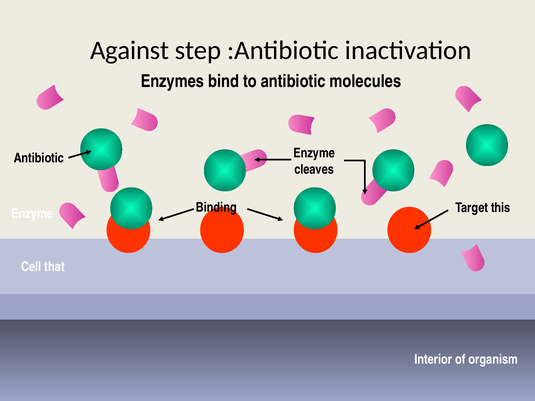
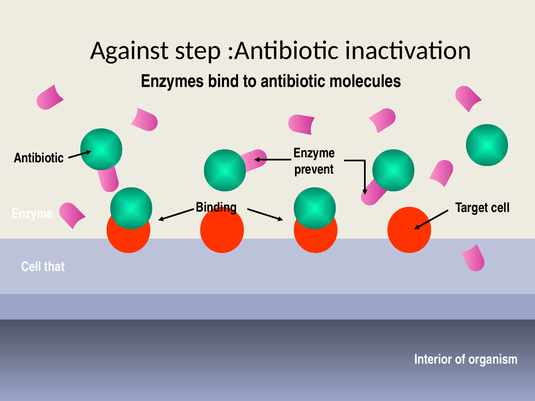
cleaves: cleaves -> prevent (314, 169)
Target this: this -> cell (501, 208)
